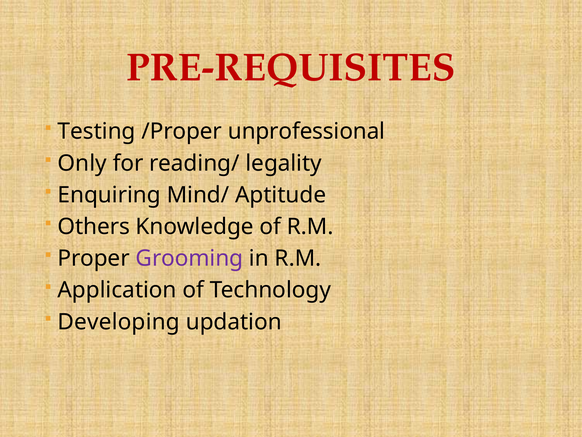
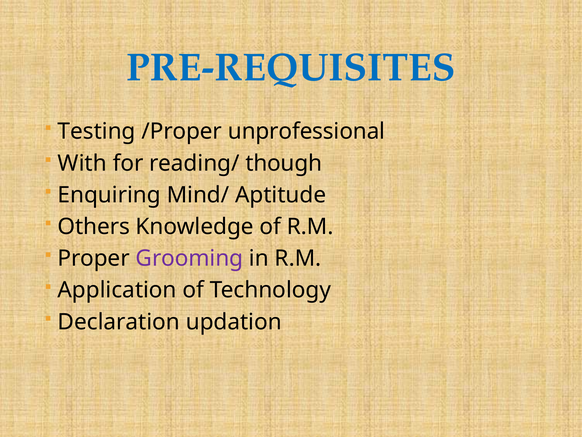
PRE-REQUISITES colour: red -> blue (291, 68)
Only: Only -> With (82, 163)
legality: legality -> though (284, 163)
Developing: Developing -> Declaration (119, 322)
